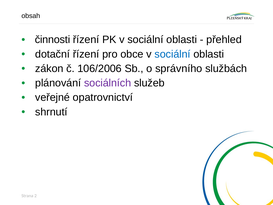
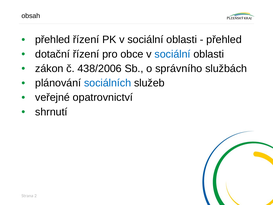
činnosti: činnosti -> přehled (53, 40)
106/2006: 106/2006 -> 438/2006 (100, 68)
sociálních colour: purple -> blue (108, 83)
